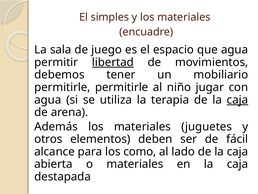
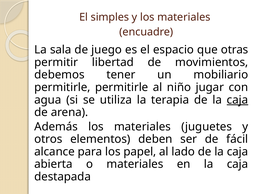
que agua: agua -> otras (235, 50)
libertad underline: present -> none (113, 62)
como: como -> papel (140, 151)
